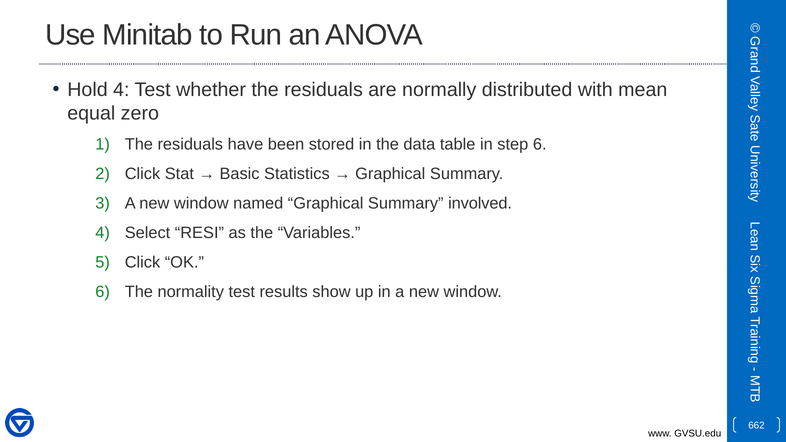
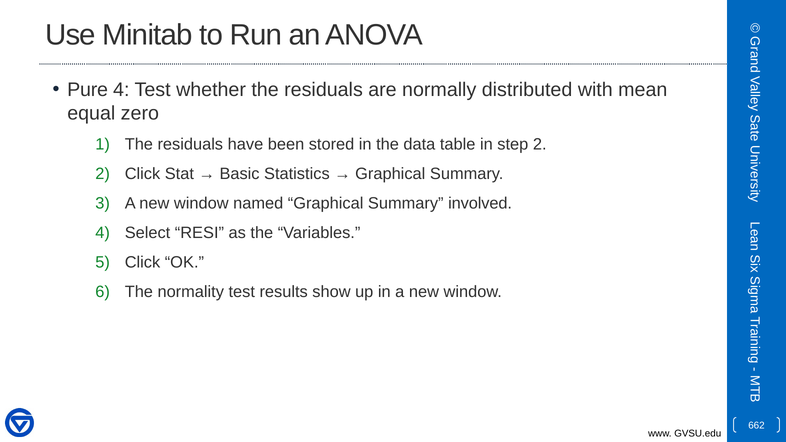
Hold: Hold -> Pure (88, 90)
step 6: 6 -> 2 (540, 145)
